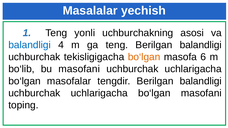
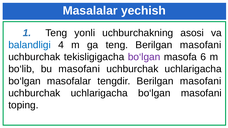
teng Berilgan balandligi: balandligi -> masofani (201, 45)
bo‘lgan colour: orange -> purple (144, 57)
tengdir Berilgan balandligi: balandligi -> masofani (201, 81)
